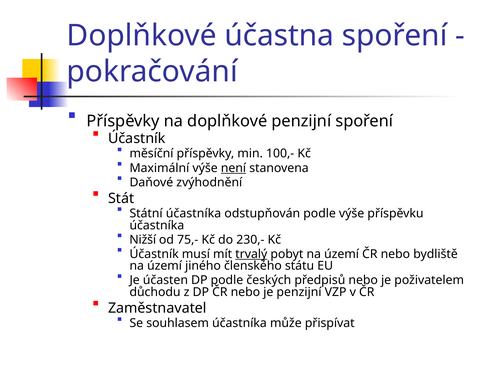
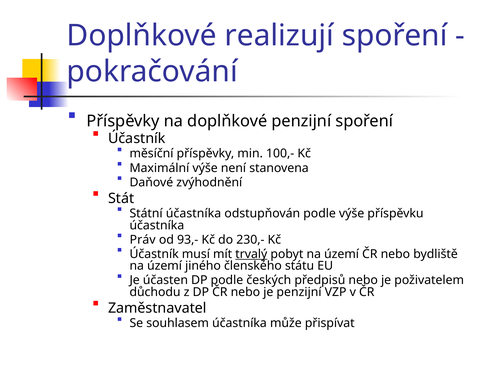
účastna: účastna -> realizují (279, 35)
není underline: present -> none (233, 168)
Nižší: Nižší -> Práv (143, 239)
75,-: 75,- -> 93,- (188, 239)
